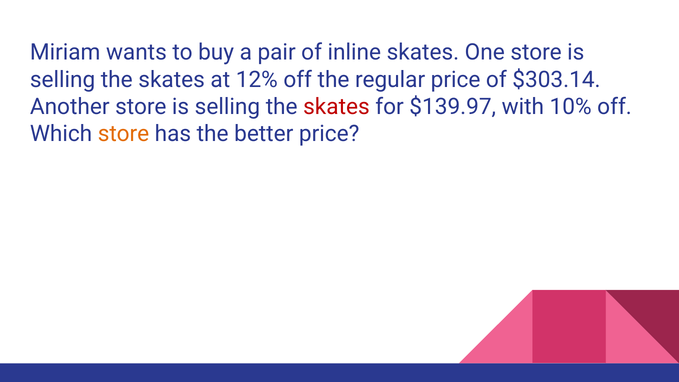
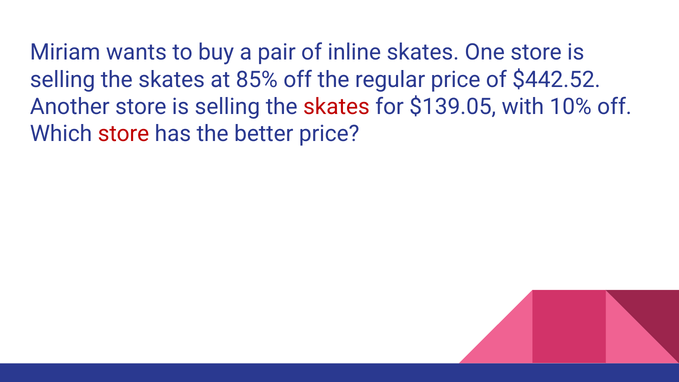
12%: 12% -> 85% (257, 80)
$303.14: $303.14 -> $442.52 (556, 80)
$139.97: $139.97 -> $139.05 (453, 107)
store colour: orange -> red (123, 134)
